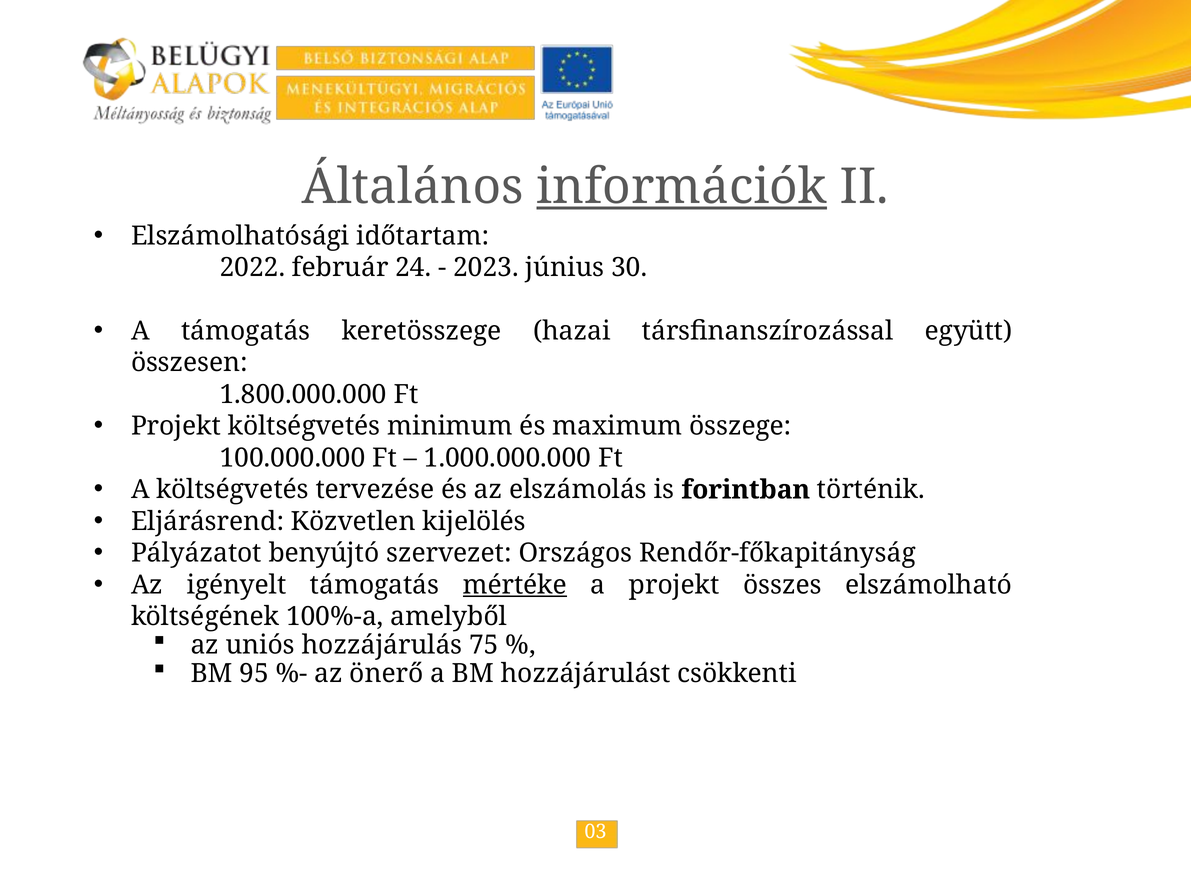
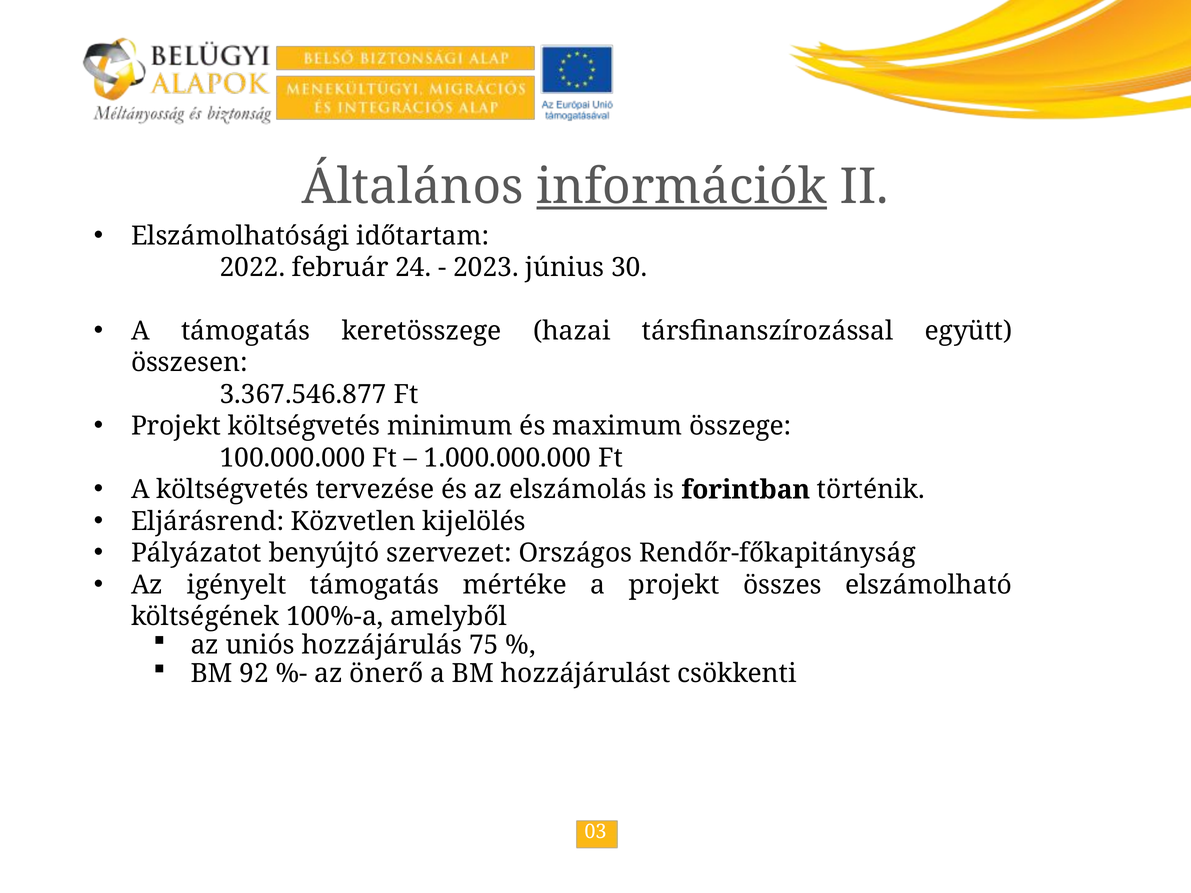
1.800.000.000: 1.800.000.000 -> 3.367.546.877 (303, 395)
mértéke underline: present -> none (515, 585)
95: 95 -> 92 (254, 674)
